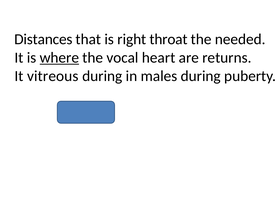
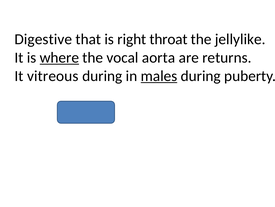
Distances: Distances -> Digestive (43, 39)
needed: needed -> jellylike (240, 39)
heart: heart -> aorta (159, 57)
males underline: none -> present (159, 76)
